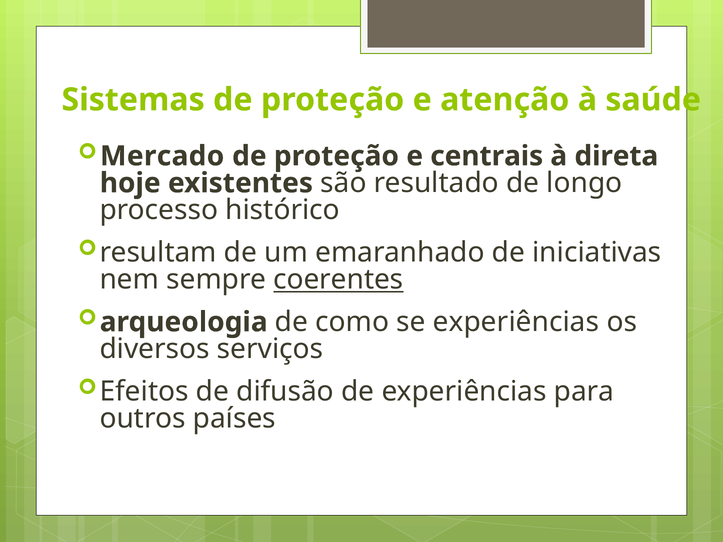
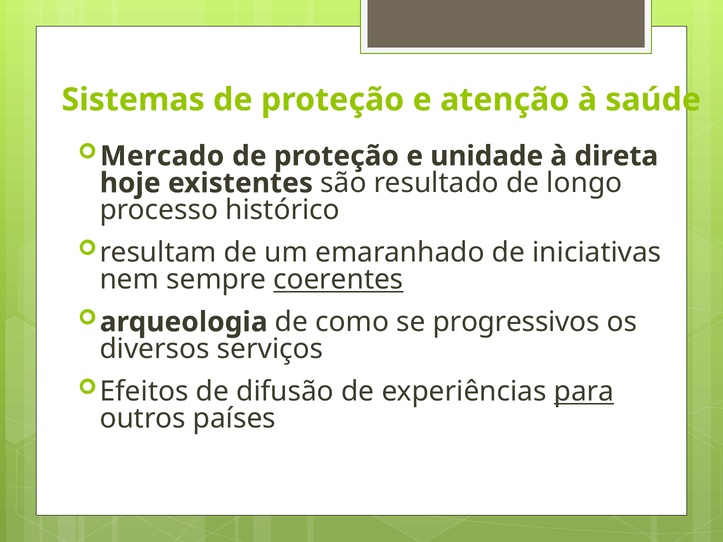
centrais: centrais -> unidade (487, 156)
se experiências: experiências -> progressivos (516, 322)
para underline: none -> present (584, 392)
